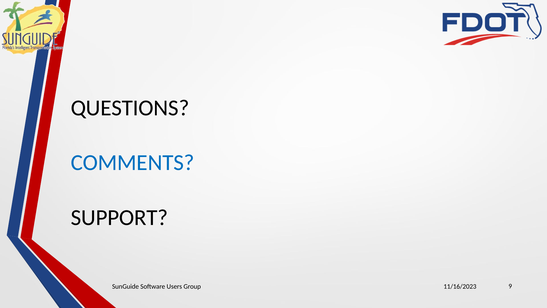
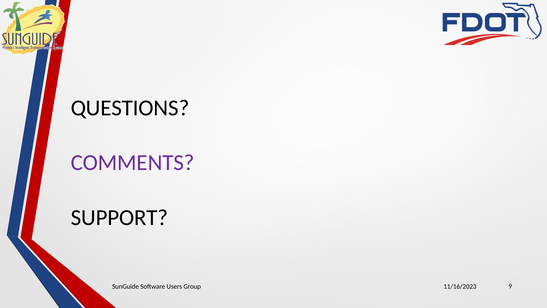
COMMENTS colour: blue -> purple (133, 163)
